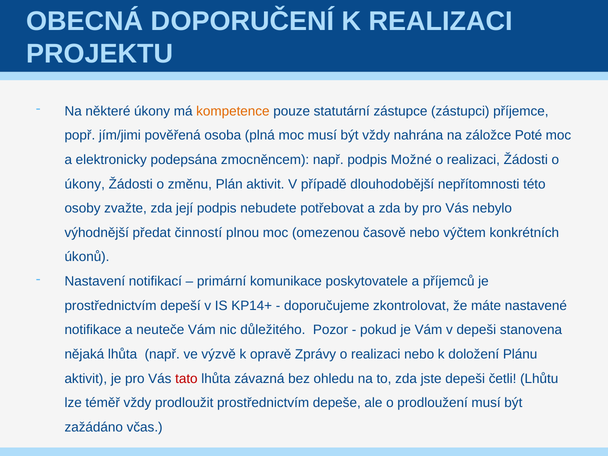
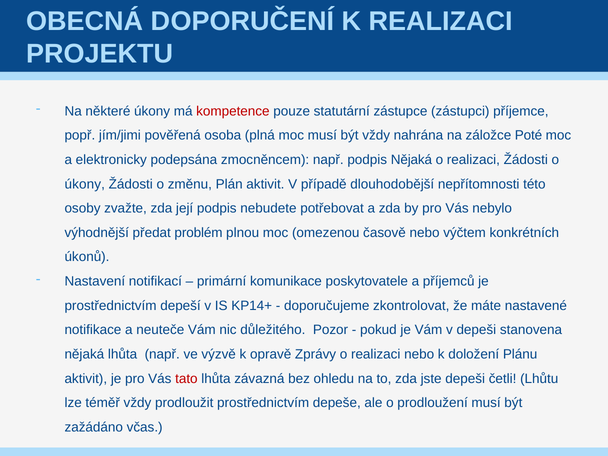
kompetence colour: orange -> red (233, 111)
podpis Možné: Možné -> Nějaká (411, 160)
činností: činností -> problém (199, 233)
